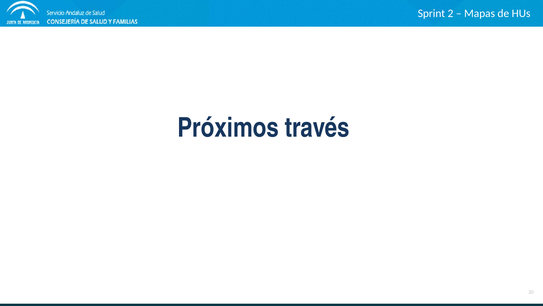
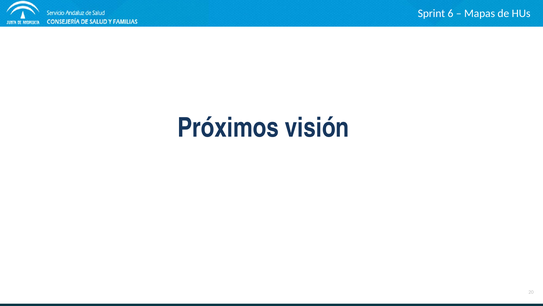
2: 2 -> 6 (450, 13)
través: través -> visión (317, 128)
